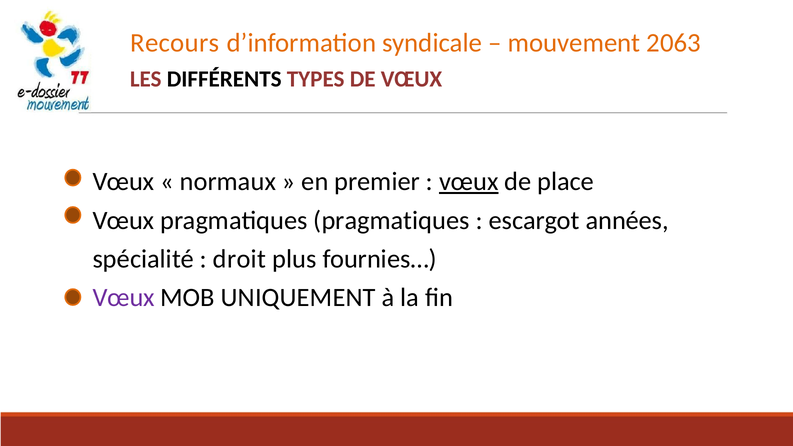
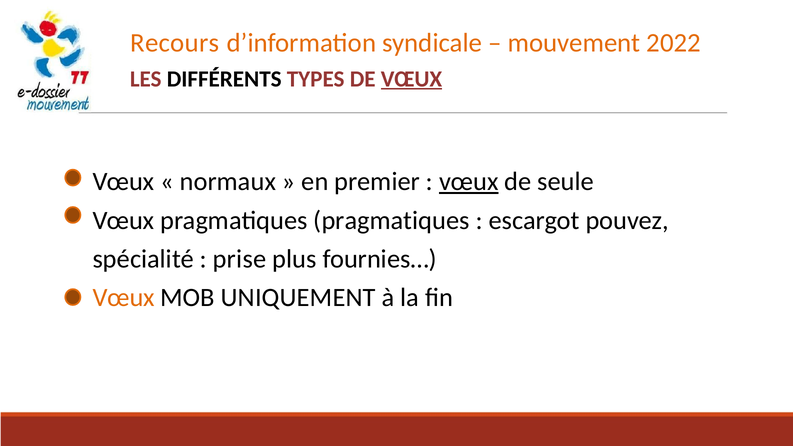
2063: 2063 -> 2022 (674, 43)
VŒUX underline: none -> present (411, 79)
place: place -> seule (566, 182)
années: années -> pouvez (627, 220)
droit: droit -> prise (239, 259)
Vœux colour: purple -> orange (124, 298)
